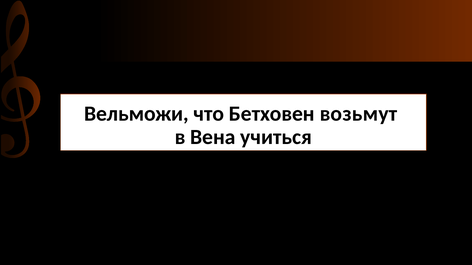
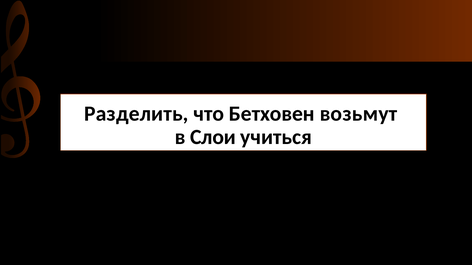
Вельможи: Вельможи -> Разделить (136, 114)
Вена: Вена -> Слои (213, 137)
